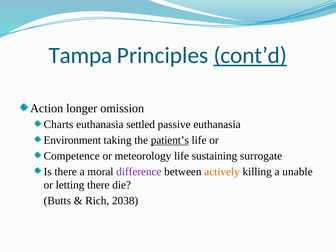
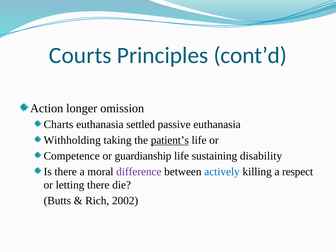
Tampa: Tampa -> Courts (80, 55)
cont’d underline: present -> none (250, 55)
Environment: Environment -> Withholding (72, 140)
meteorology: meteorology -> guardianship (143, 156)
surrogate: surrogate -> disability (261, 156)
actively colour: orange -> blue (222, 172)
unable: unable -> respect (298, 172)
2038: 2038 -> 2002 (125, 201)
